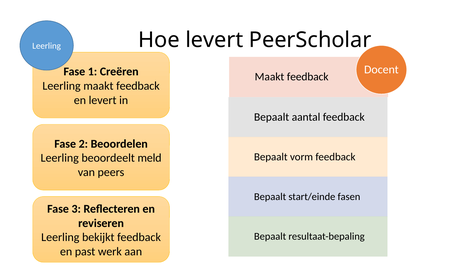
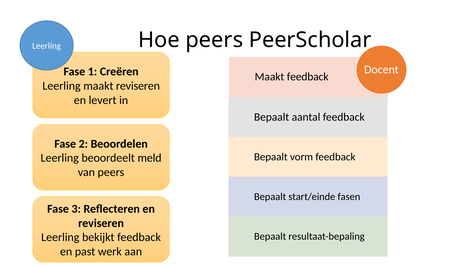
Hoe levert: levert -> peers (214, 40)
Leerling maakt feedback: feedback -> reviseren (138, 86)
